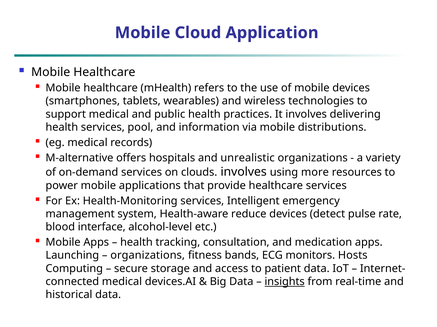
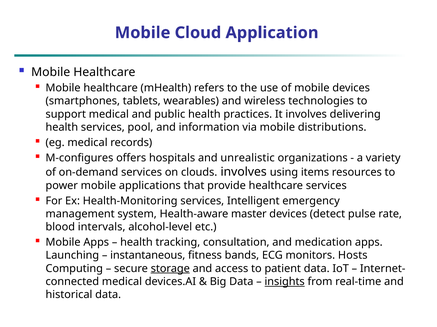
M-alternative: M-alternative -> M-configures (79, 158)
more: more -> items (315, 173)
reduce: reduce -> master (249, 214)
interface: interface -> intervals (102, 228)
organizations: organizations -> instantaneous (148, 256)
storage underline: none -> present (170, 269)
